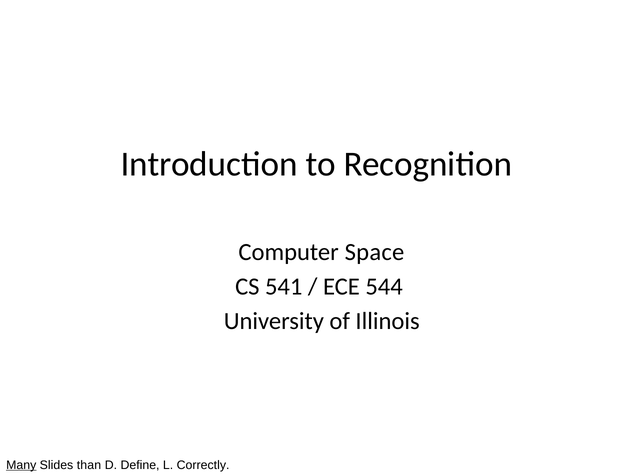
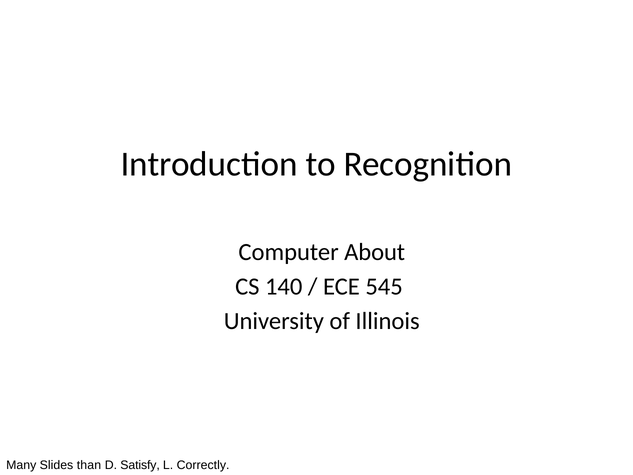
Space: Space -> About (375, 252)
541: 541 -> 140 (284, 286)
544: 544 -> 545 (384, 286)
Many underline: present -> none (21, 465)
Define: Define -> Satisfy (140, 465)
